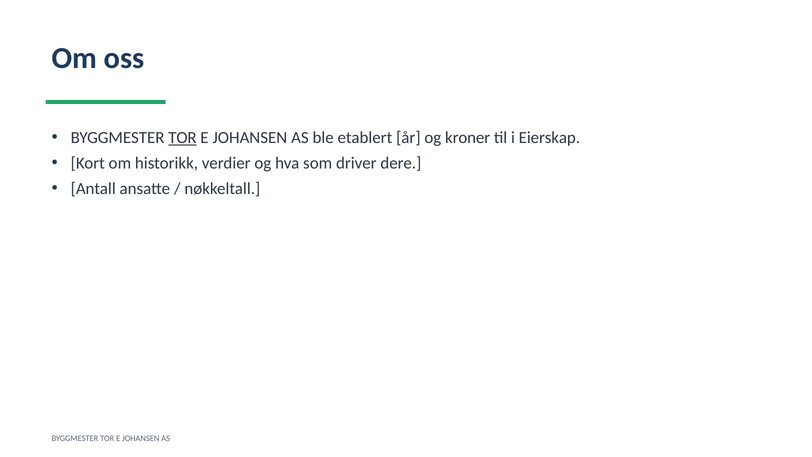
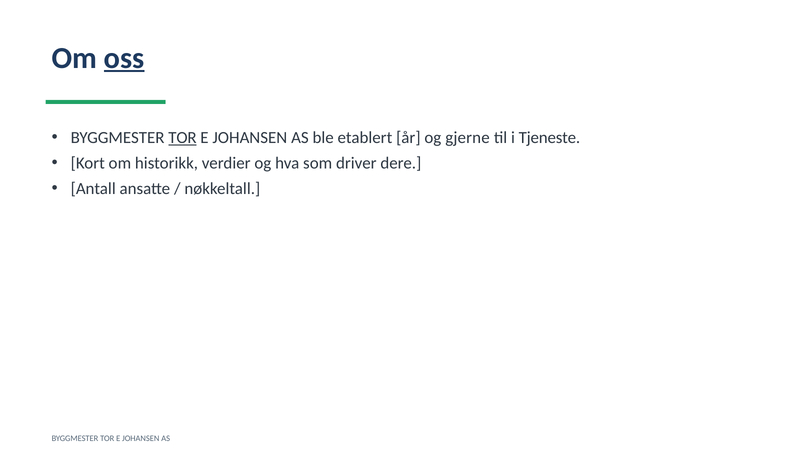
oss underline: none -> present (124, 58)
kroner: kroner -> gjerne (467, 138)
Eierskap: Eierskap -> Tjeneste (549, 138)
